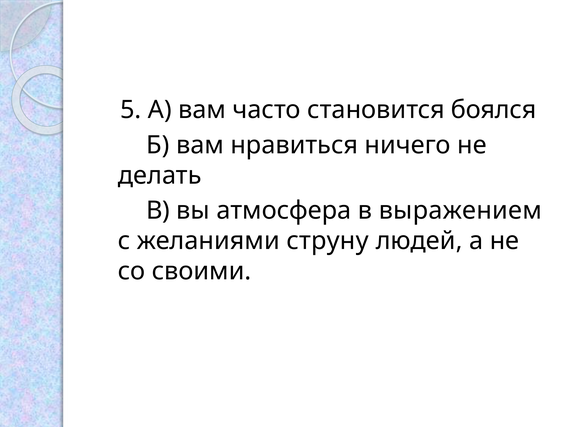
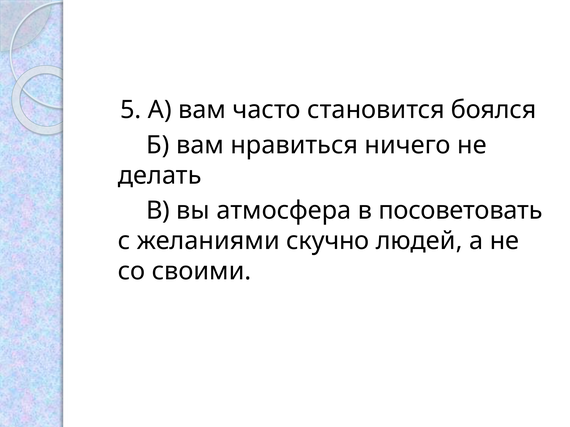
выражением: выражением -> посоветовать (461, 211)
струну: струну -> скучно (328, 241)
